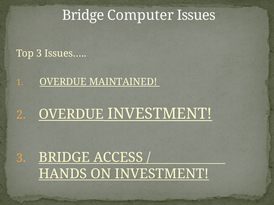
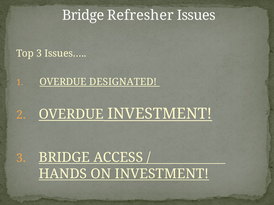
Computer: Computer -> Refresher (140, 15)
MAINTAINED: MAINTAINED -> DESIGNATED (123, 82)
